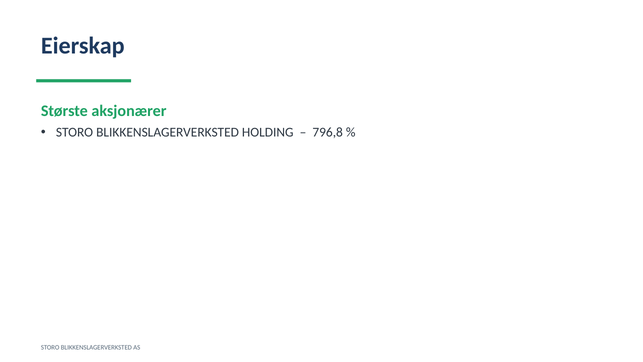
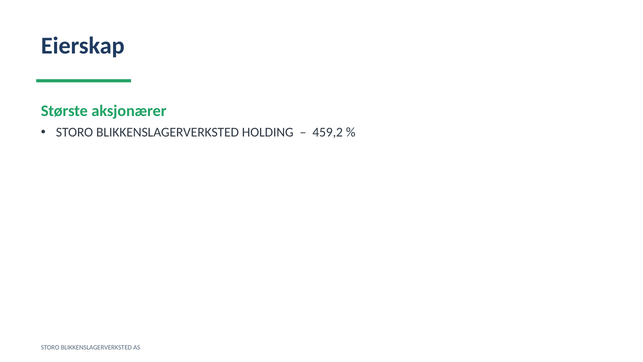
796,8: 796,8 -> 459,2 (328, 132)
